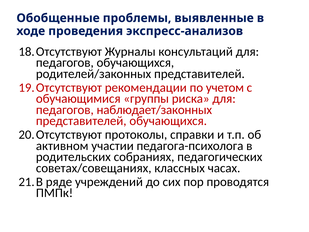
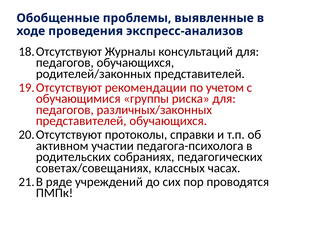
наблюдает/законных: наблюдает/законных -> различных/законных (154, 110)
